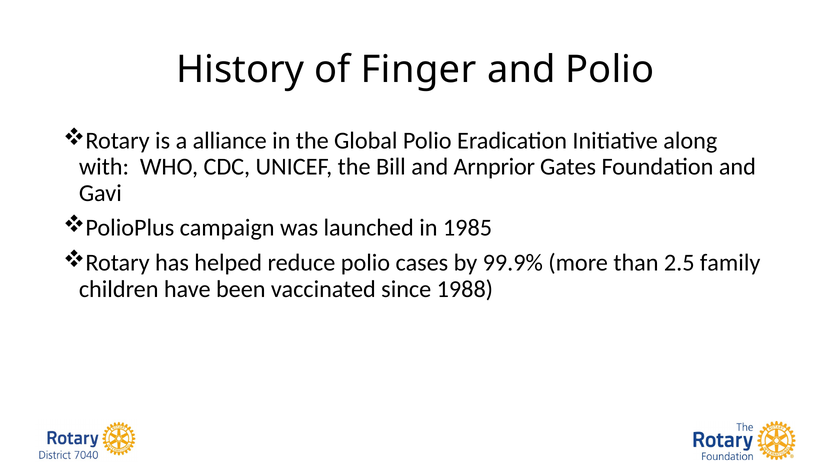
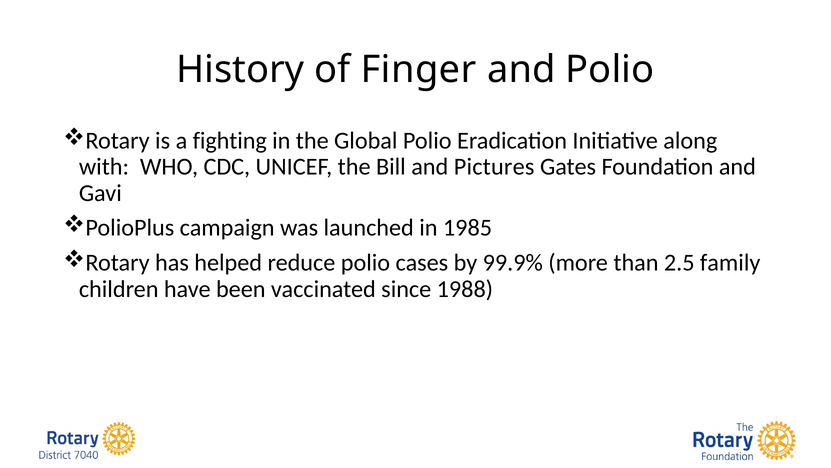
alliance: alliance -> fighting (230, 140)
Arnprior: Arnprior -> Pictures (494, 167)
